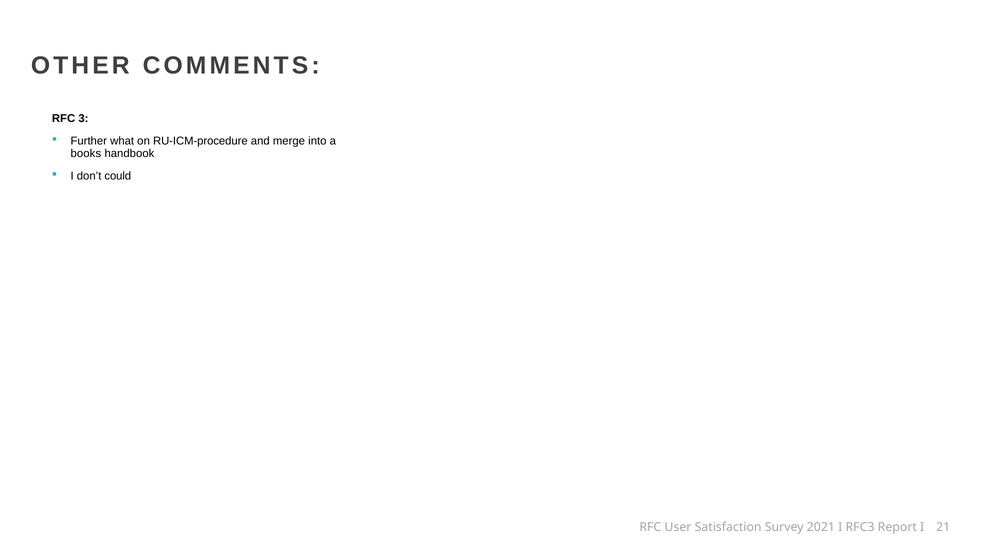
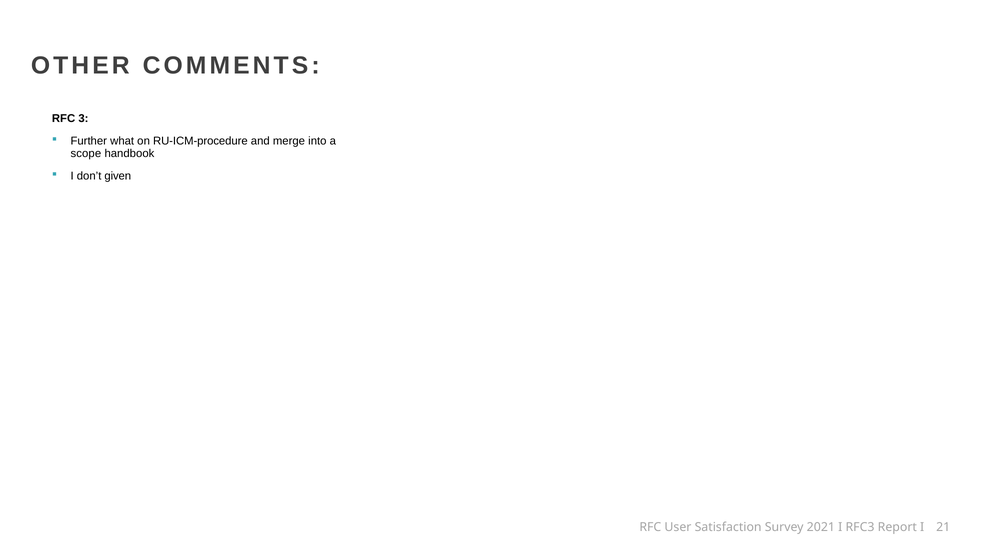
books: books -> scope (86, 153)
could: could -> given (118, 176)
